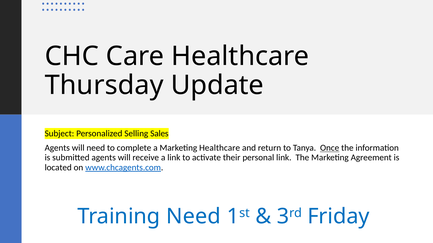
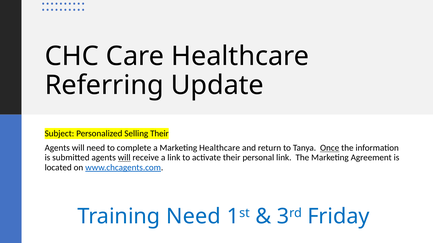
Thursday: Thursday -> Referring (104, 85)
Selling Sales: Sales -> Their (159, 134)
will underline: none -> present (124, 158)
